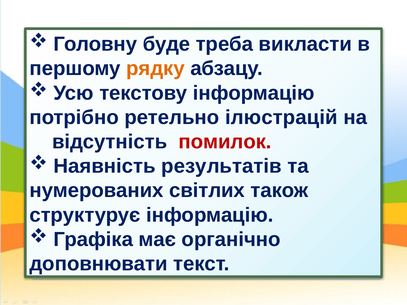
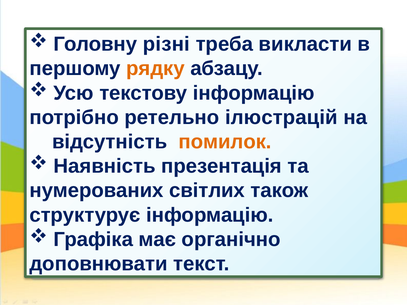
буде: буде -> різні (166, 44)
помилок colour: red -> orange (225, 142)
результатів: результатів -> презентація (222, 166)
